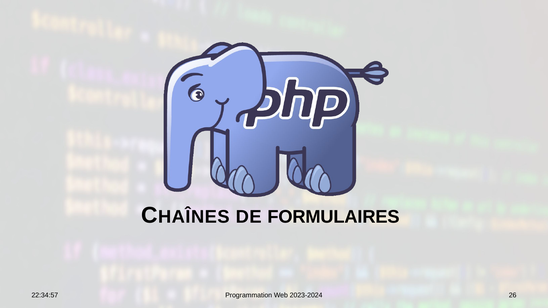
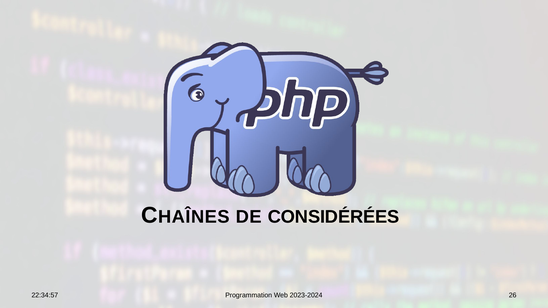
FORMULAIRES: FORMULAIRES -> CONSIDÉRÉES (334, 217)
